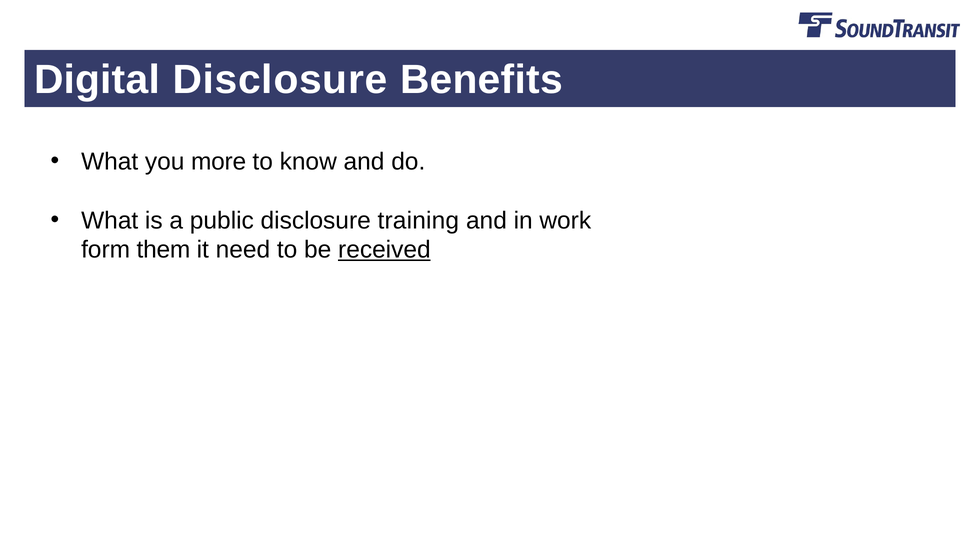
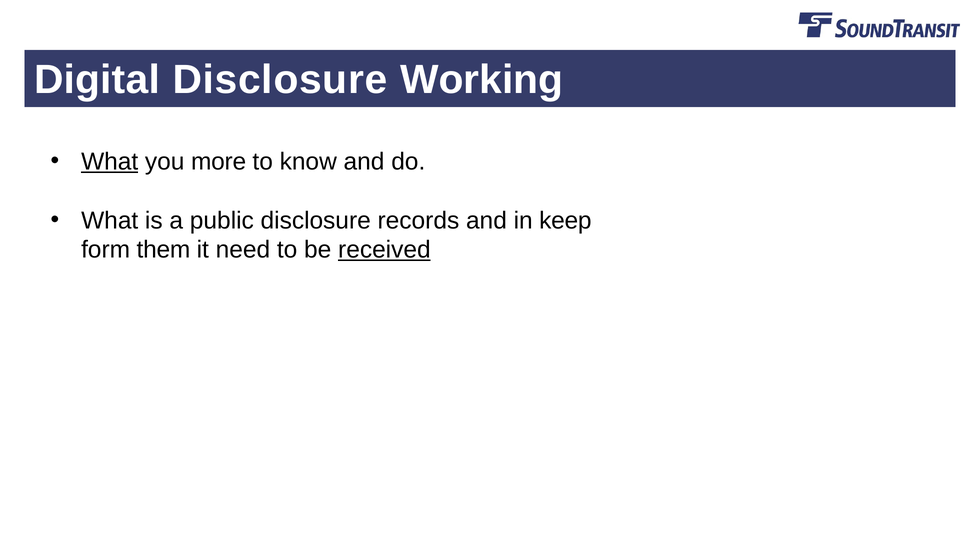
Benefits: Benefits -> Working (482, 80)
What underline: none -> present (110, 162)
training: training -> records (418, 221)
work: work -> keep (565, 221)
